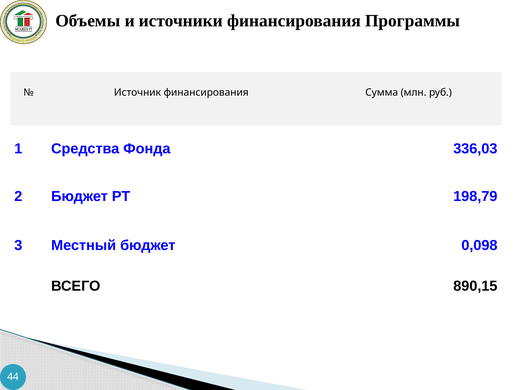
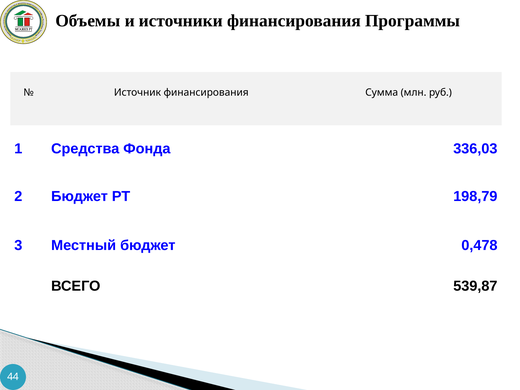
0,098: 0,098 -> 0,478 (479, 246)
890,15: 890,15 -> 539,87 (475, 286)
